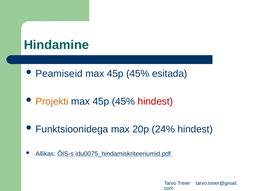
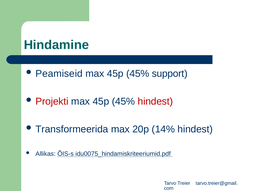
esitada: esitada -> support (170, 74)
Projekti colour: orange -> red (52, 102)
Funktsioonidega: Funktsioonidega -> Transformeerida (72, 129)
24%: 24% -> 14% (163, 129)
